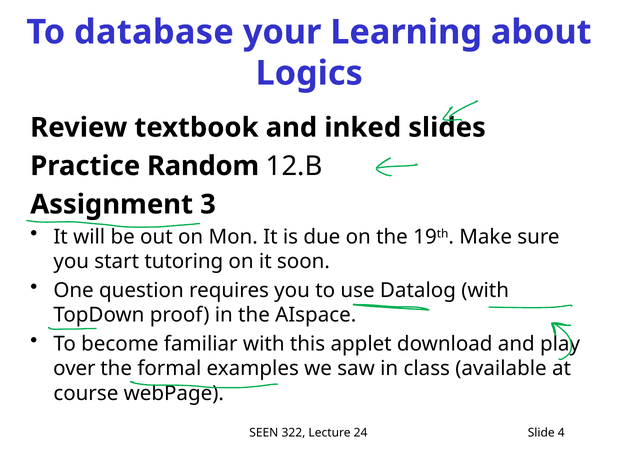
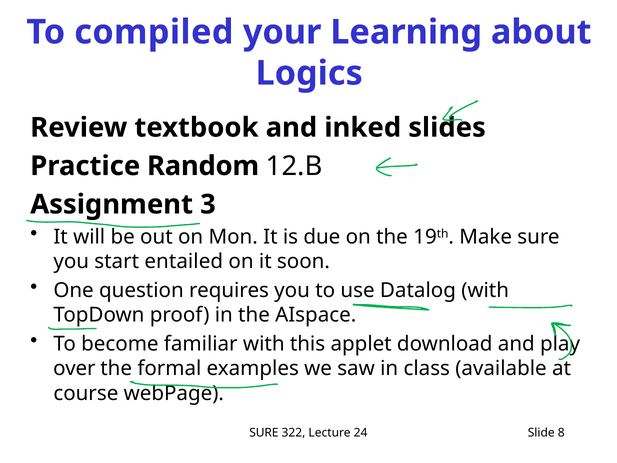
database: database -> compiled (154, 32)
tutoring: tutoring -> entailed (184, 261)
SEEN: SEEN -> SURE (264, 433)
4: 4 -> 8 (561, 433)
